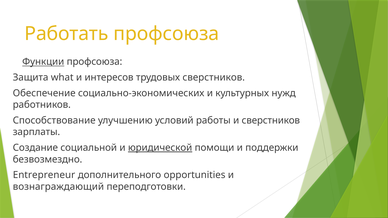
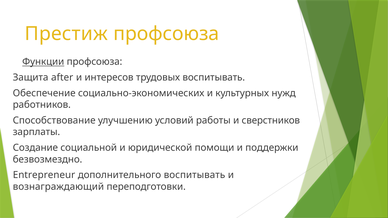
Работать: Работать -> Престиж (66, 34)
what: what -> after (62, 78)
трудовых сверстников: сверстников -> воспитывать (214, 78)
юридической underline: present -> none (160, 148)
дополнительного opportunities: opportunities -> воспитывать (194, 175)
